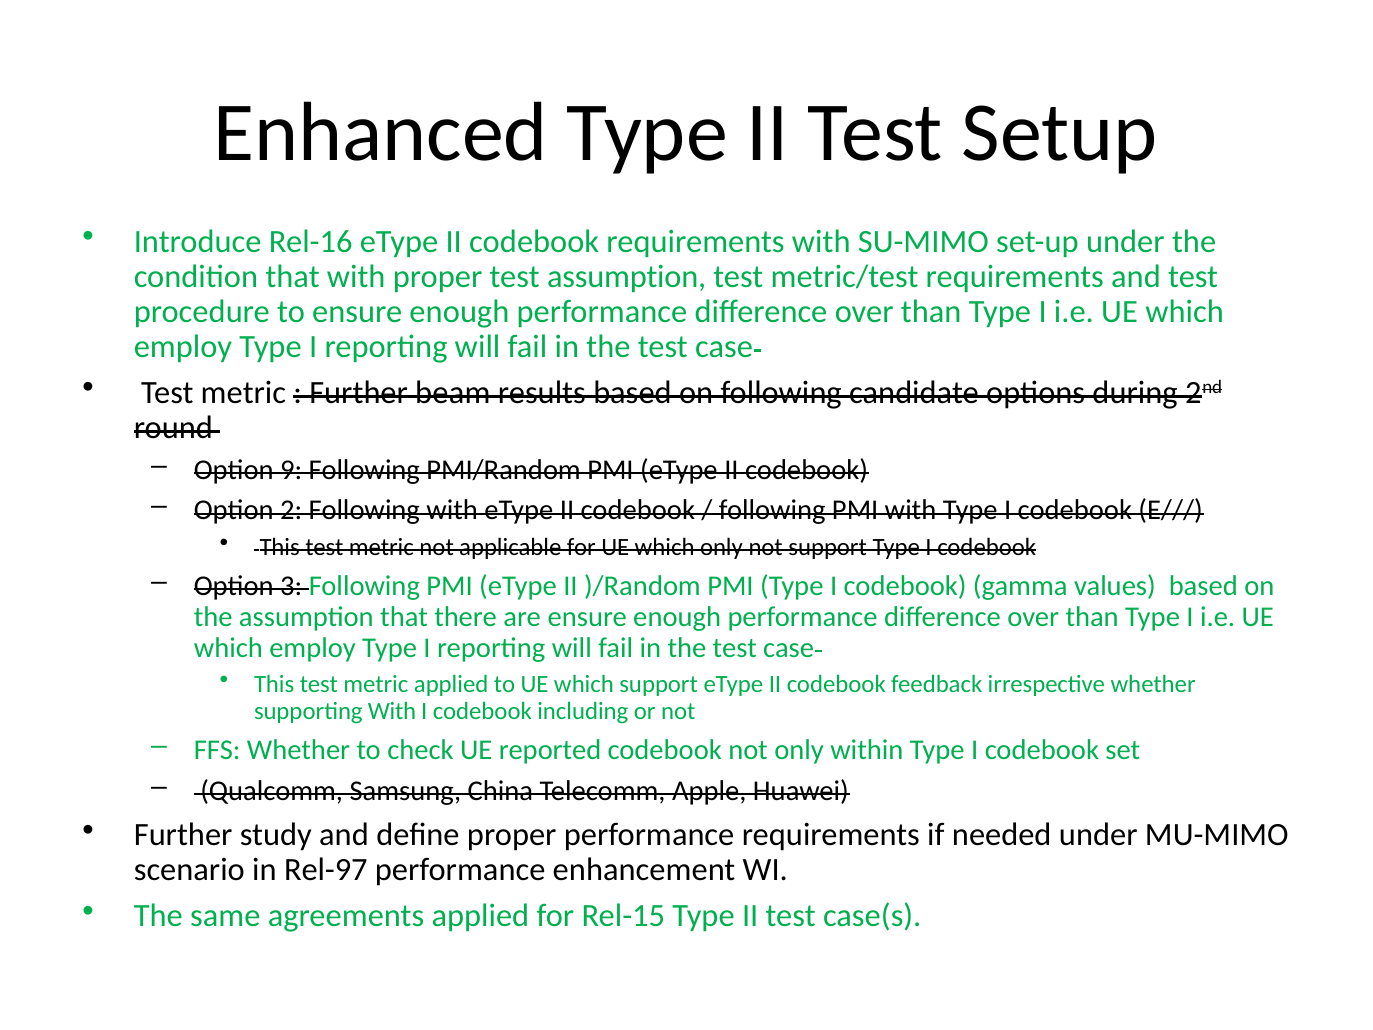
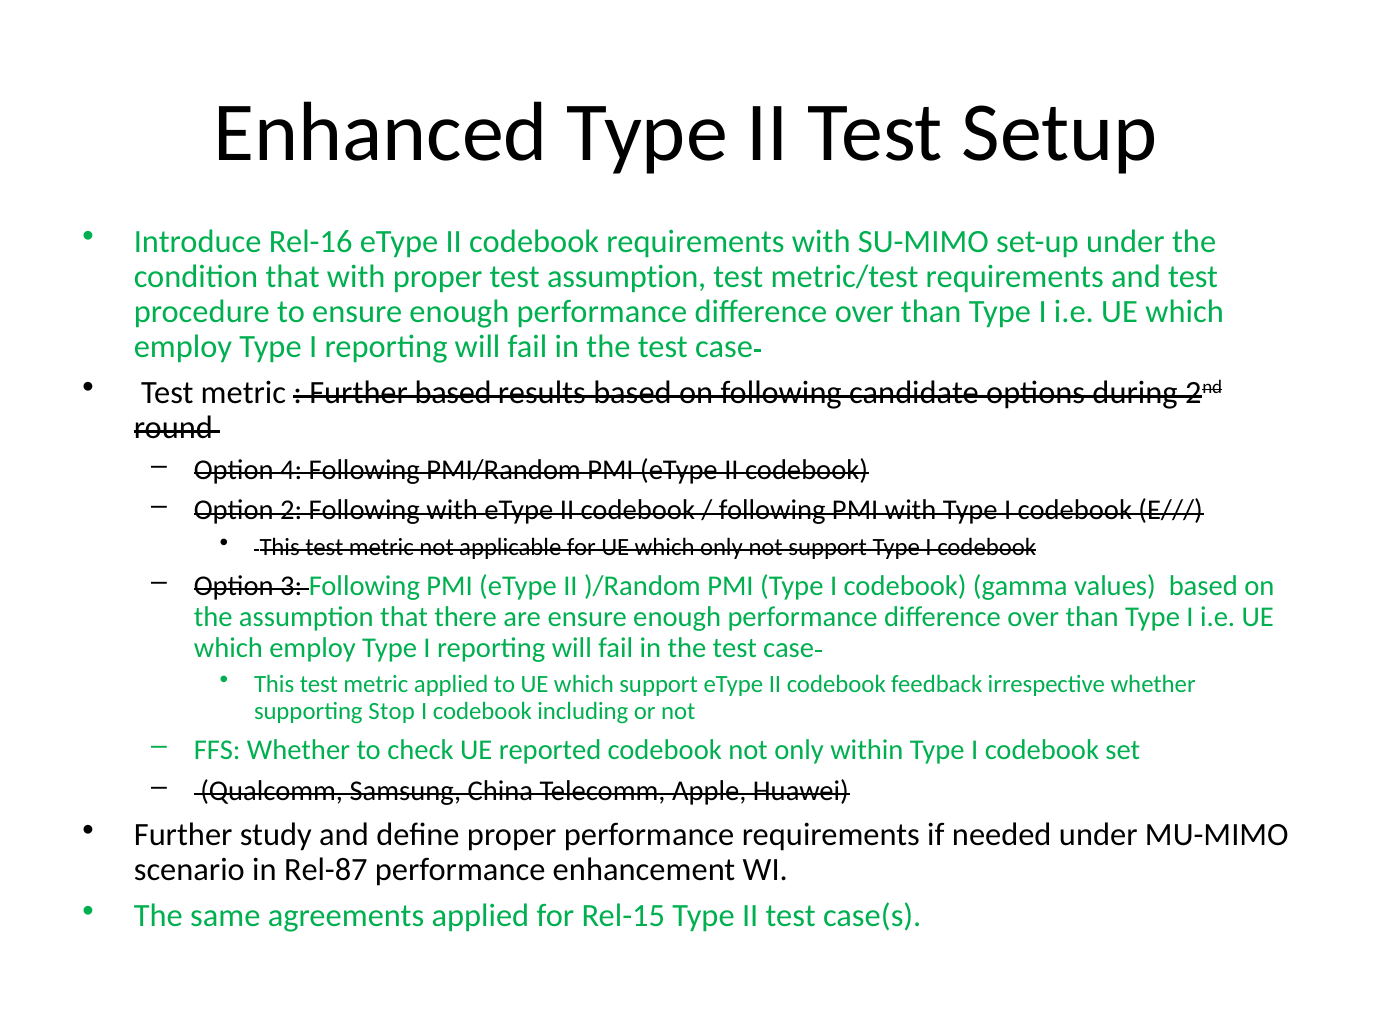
Further beam: beam -> based (453, 393)
9: 9 -> 4 (291, 470)
supporting With: With -> Stop (392, 711)
Rel-97: Rel-97 -> Rel-87 (326, 870)
